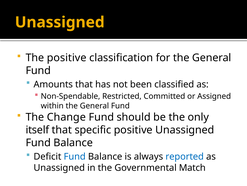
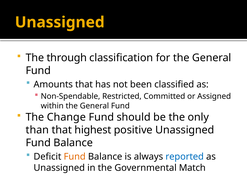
The positive: positive -> through (67, 58)
itself: itself -> than (37, 129)
specific: specific -> highest (93, 129)
Fund colour: blue -> orange (75, 156)
